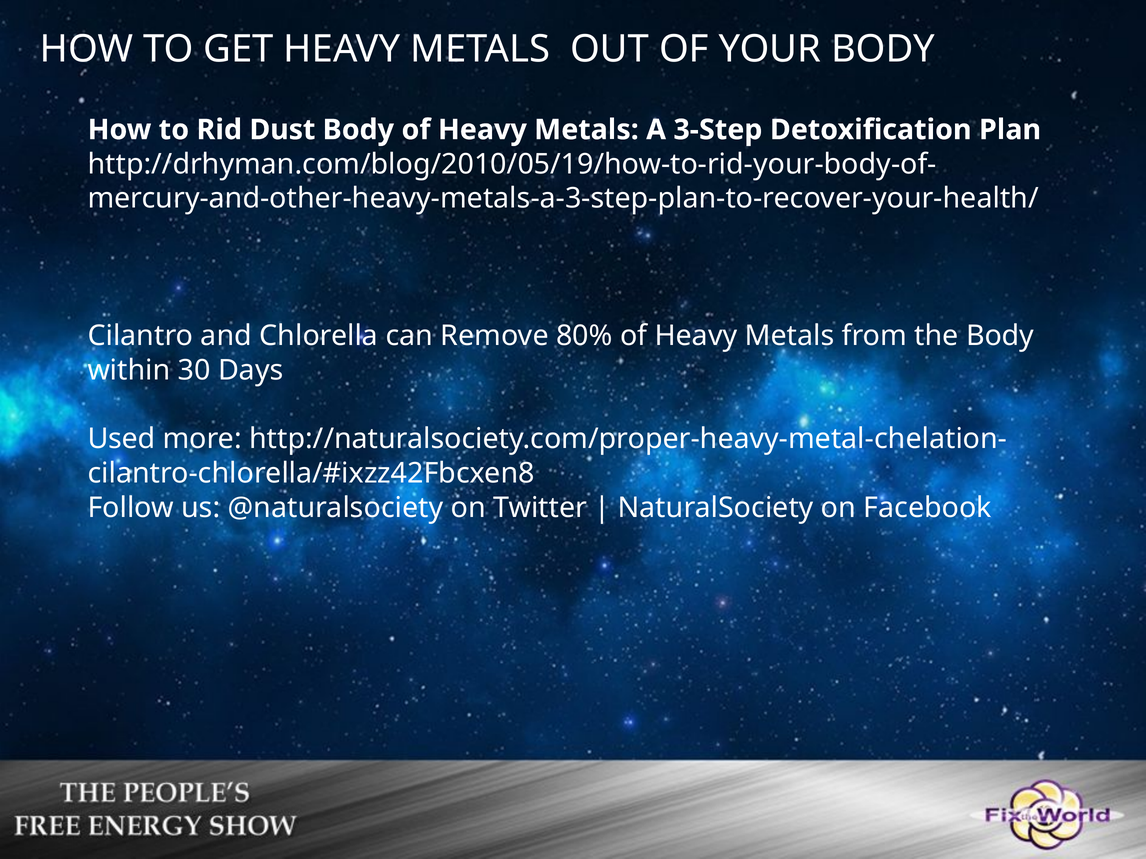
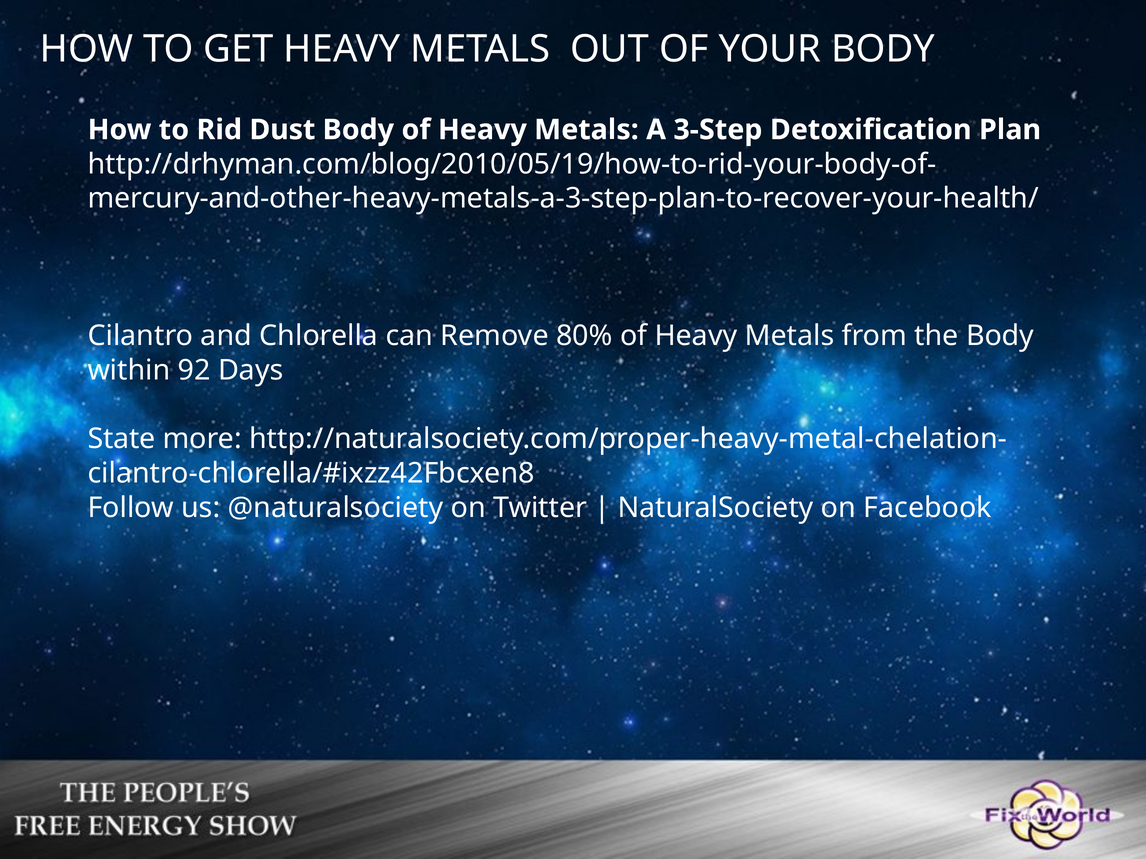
30: 30 -> 92 (194, 370)
Used: Used -> State (122, 439)
